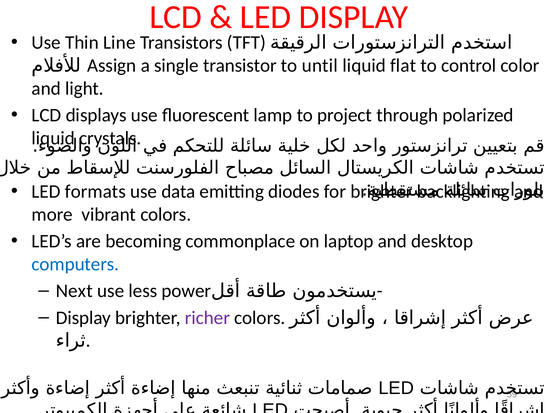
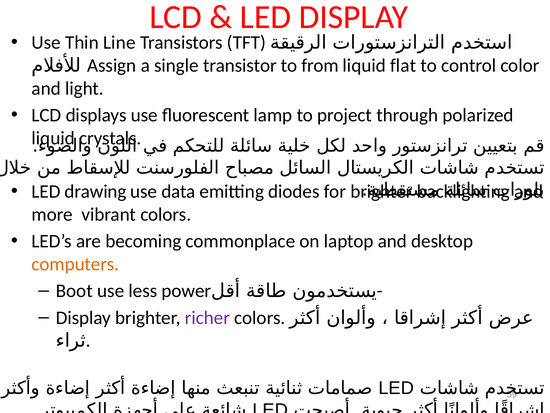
until: until -> from (320, 65)
formats: formats -> drawing (95, 191)
computers colour: blue -> orange (75, 264)
Next: Next -> Boot (74, 291)
